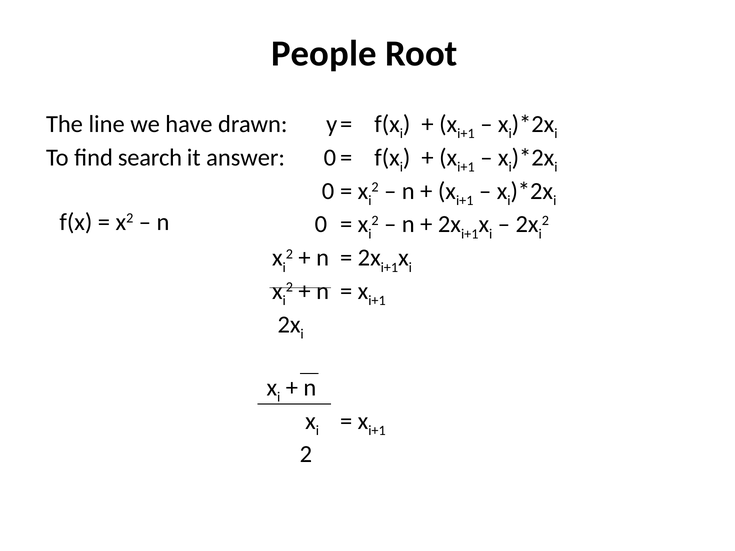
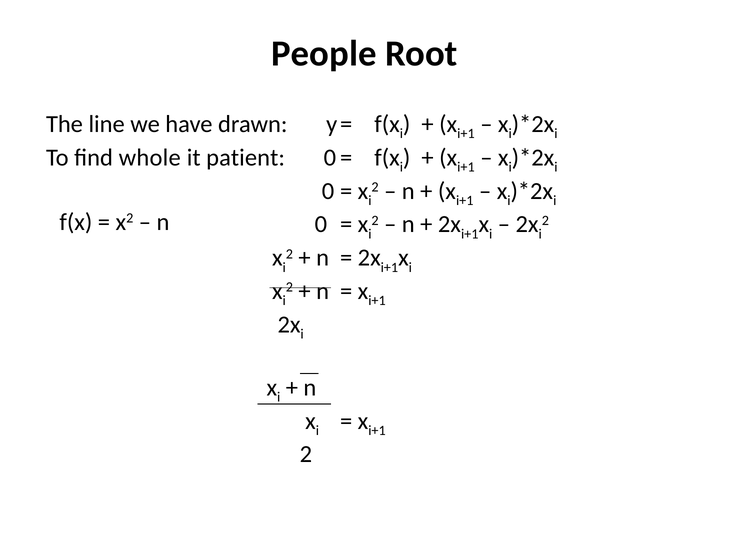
search: search -> whole (150, 158)
answer: answer -> patient (246, 158)
